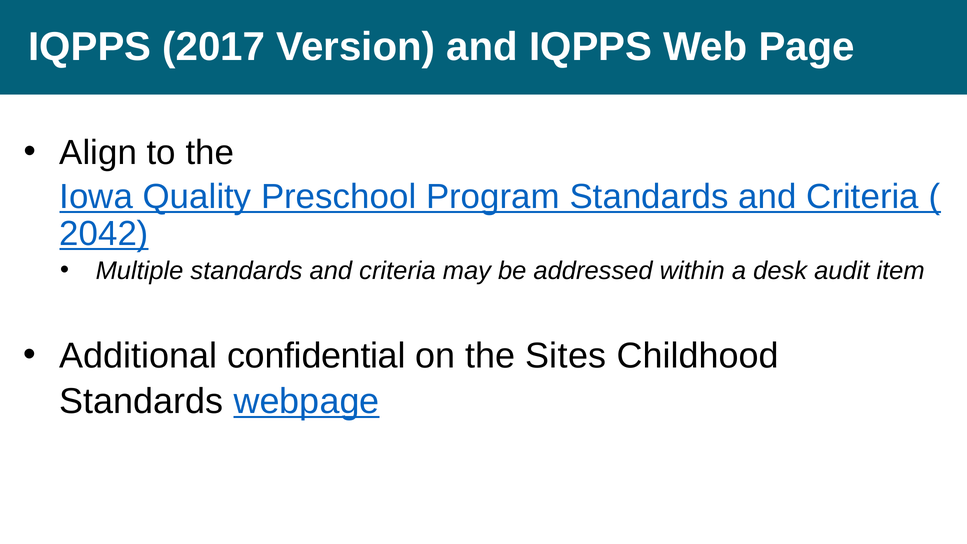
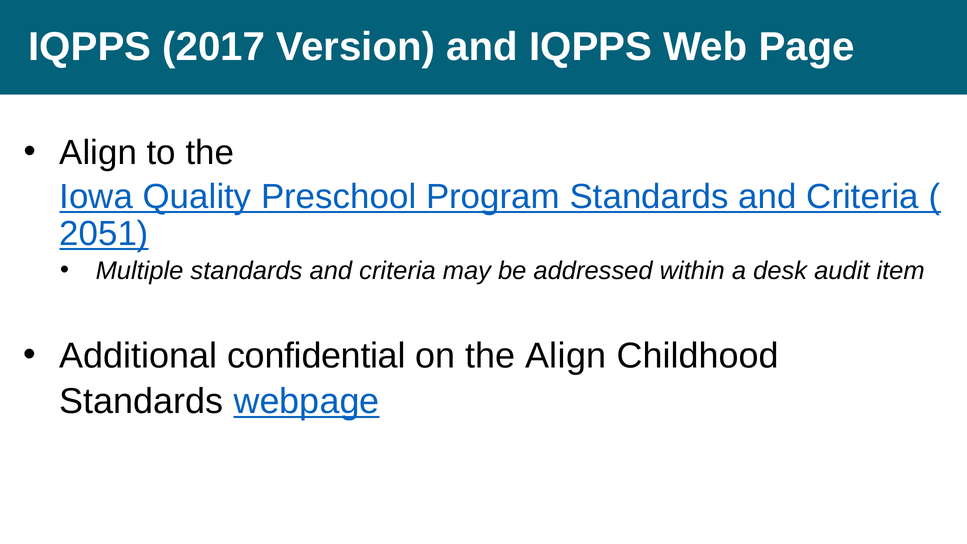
2042: 2042 -> 2051 (104, 234)
the Sites: Sites -> Align (566, 356)
